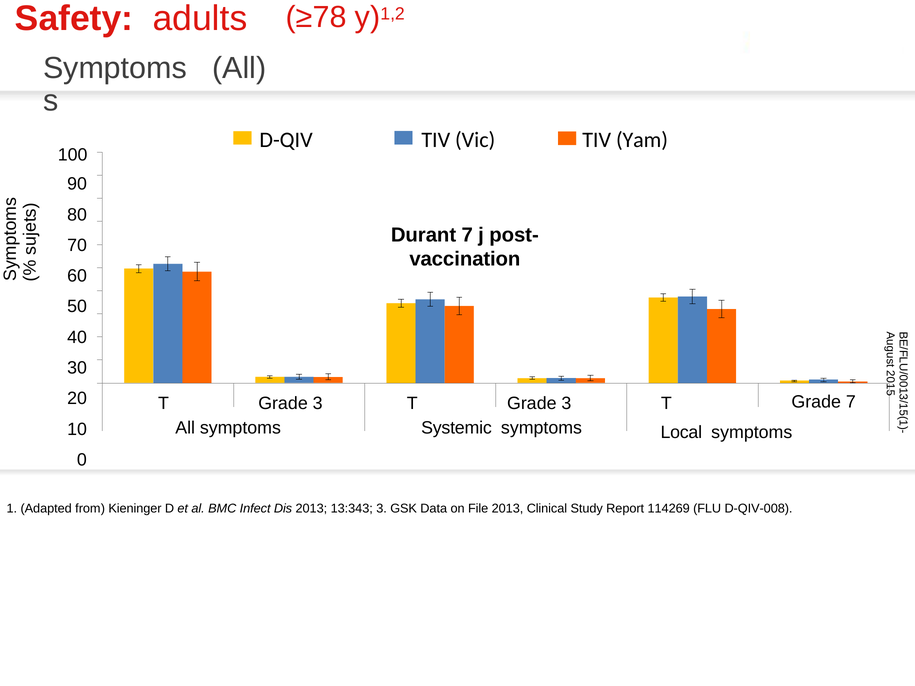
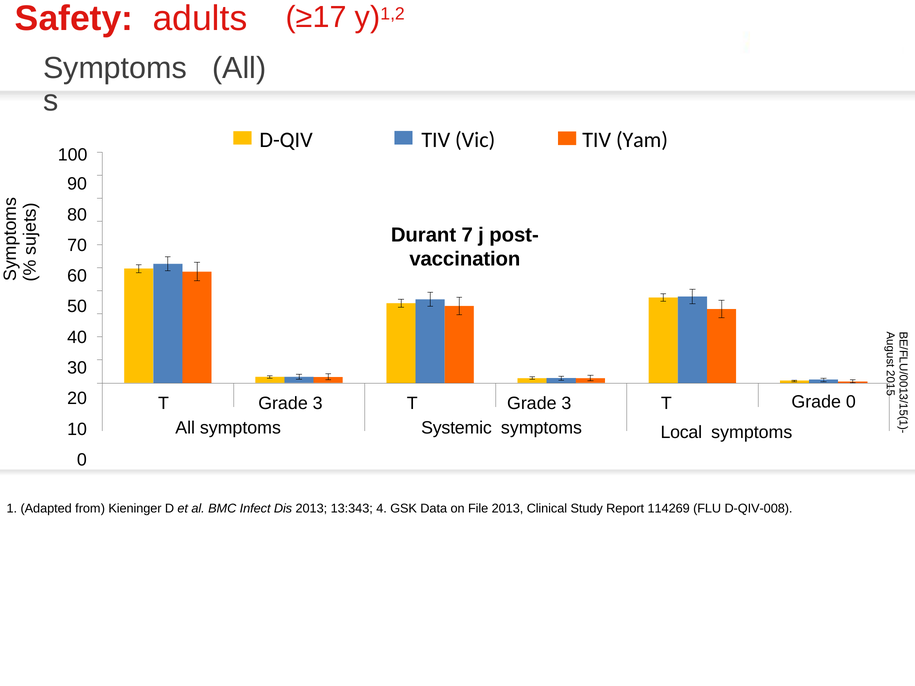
≥78: ≥78 -> ≥17 (316, 17)
Grade 7: 7 -> 0 (851, 402)
13:343 3: 3 -> 4 (382, 509)
